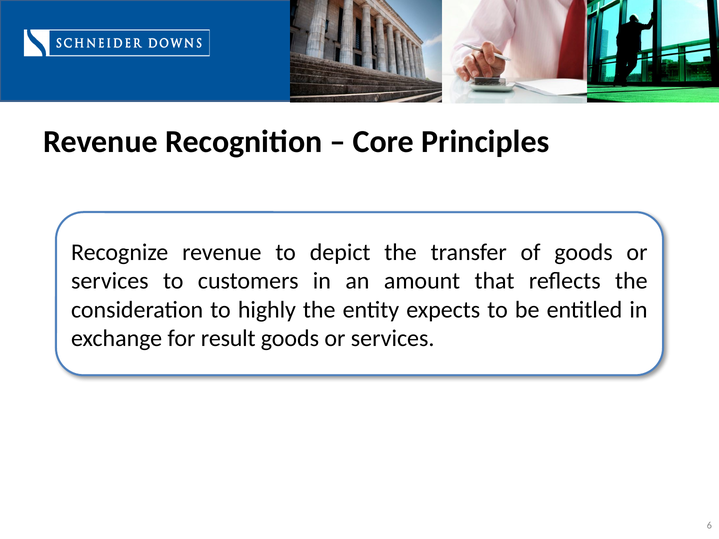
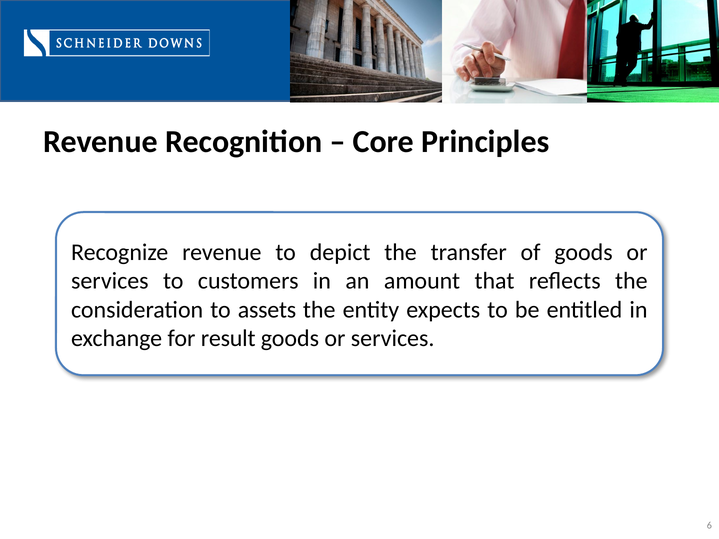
highly: highly -> assets (267, 310)
